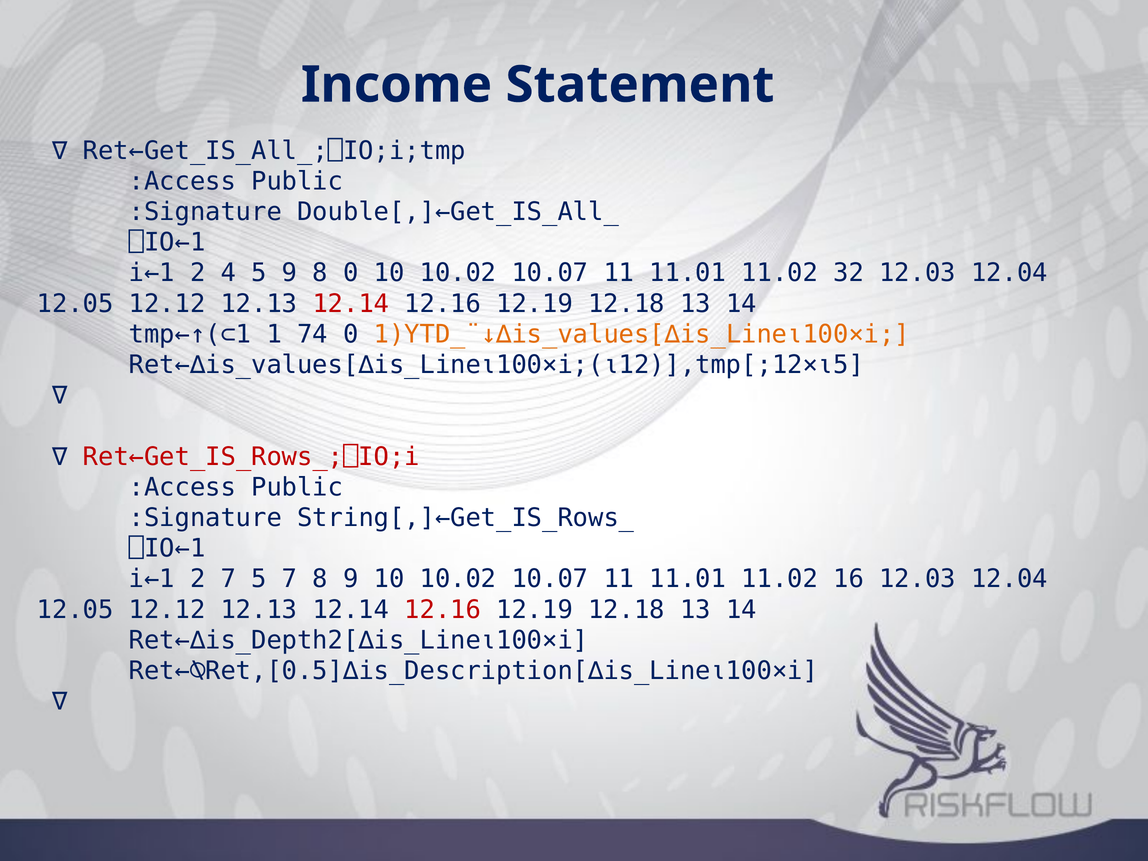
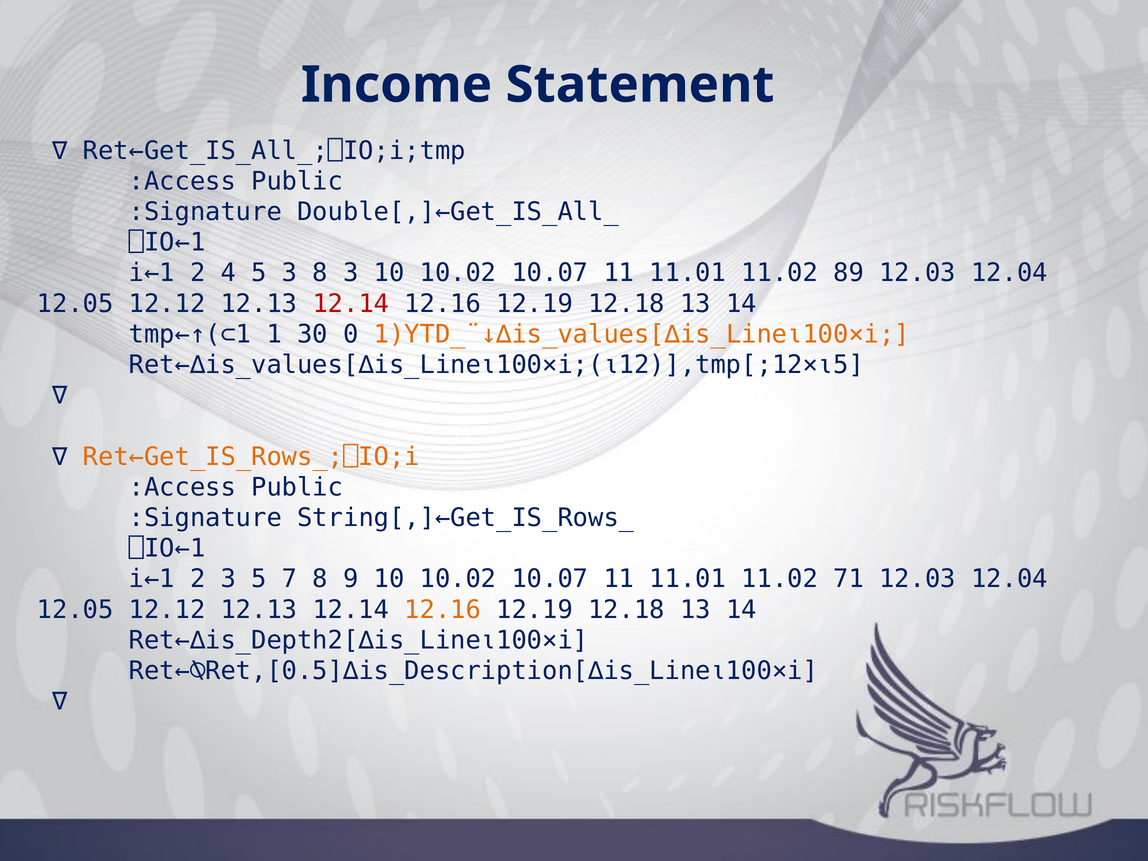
5 9: 9 -> 3 (290, 273)
8 0: 0 -> 3 (351, 273)
32: 32 -> 89 (849, 273)
74: 74 -> 30 (312, 334)
Ret←Get_IS_Rows_;⎕IO;i colour: red -> orange (251, 457)
2 7: 7 -> 3 (228, 579)
16: 16 -> 71 (849, 579)
12.16 colour: red -> orange (443, 610)
